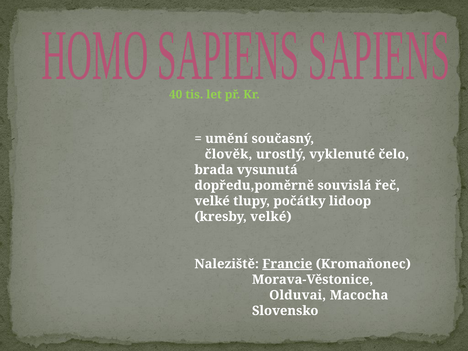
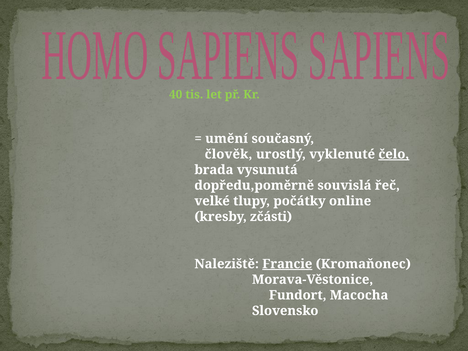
čelo underline: none -> present (394, 154)
lidoop: lidoop -> online (350, 201)
kresby velké: velké -> zčásti (271, 217)
Olduvai: Olduvai -> Fundort (298, 295)
